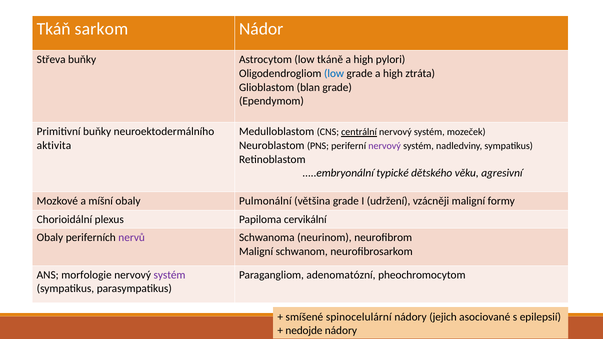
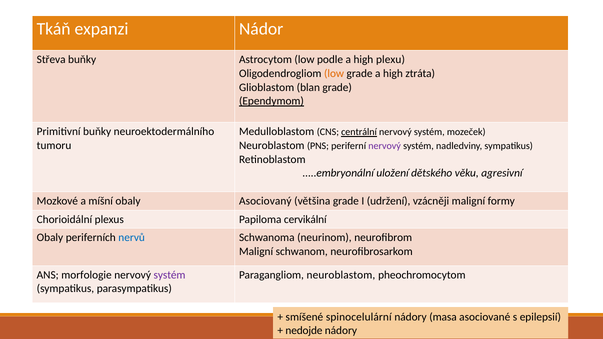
sarkom: sarkom -> expanzi (102, 29)
tkáně: tkáně -> podle (330, 60)
pylori: pylori -> plexu (390, 60)
low colour: blue -> orange (334, 74)
Ependymom underline: none -> present (271, 101)
aktivita: aktivita -> tumoru (54, 146)
typické: typické -> uložení (393, 173)
Pulmonální: Pulmonální -> Asociovaný (265, 201)
nervů colour: purple -> blue (132, 238)
Paragangliom adenomatózní: adenomatózní -> neuroblastom (341, 275)
jejich: jejich -> masa (443, 317)
